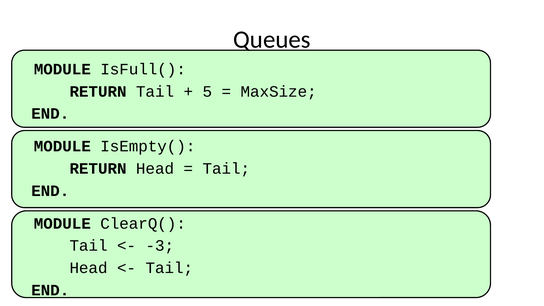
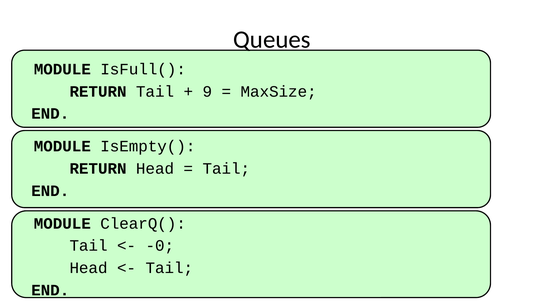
5: 5 -> 9 (207, 92)
-3: -3 -> -0 (160, 246)
